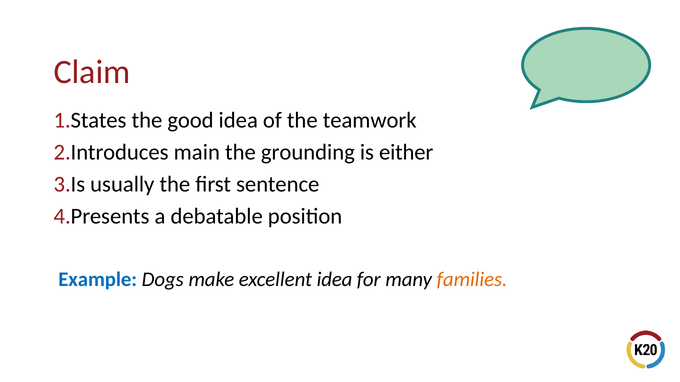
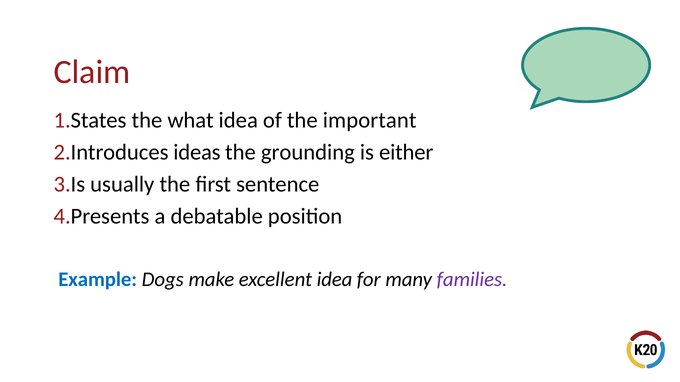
good: good -> what (191, 120)
teamwork: teamwork -> important (370, 120)
main: main -> ideas (197, 153)
families colour: orange -> purple (472, 280)
